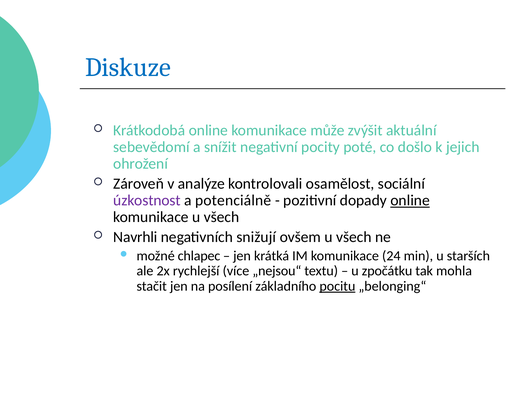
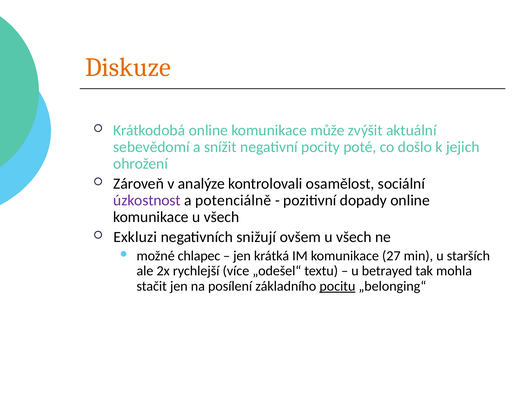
Diskuze colour: blue -> orange (128, 67)
online underline: present -> none (410, 200)
Navrhli: Navrhli -> Exkluzi (135, 237)
24: 24 -> 27 (391, 256)
„nejsou“: „nejsou“ -> „odešel“ (277, 271)
zpočátku: zpočátku -> betrayed (387, 271)
